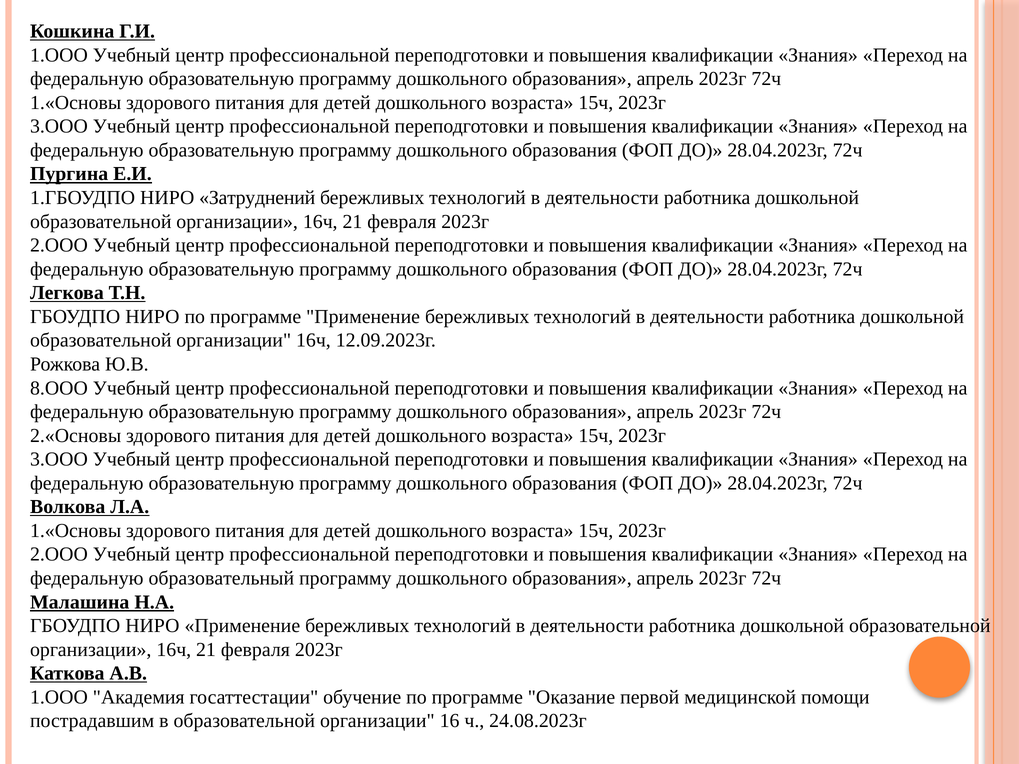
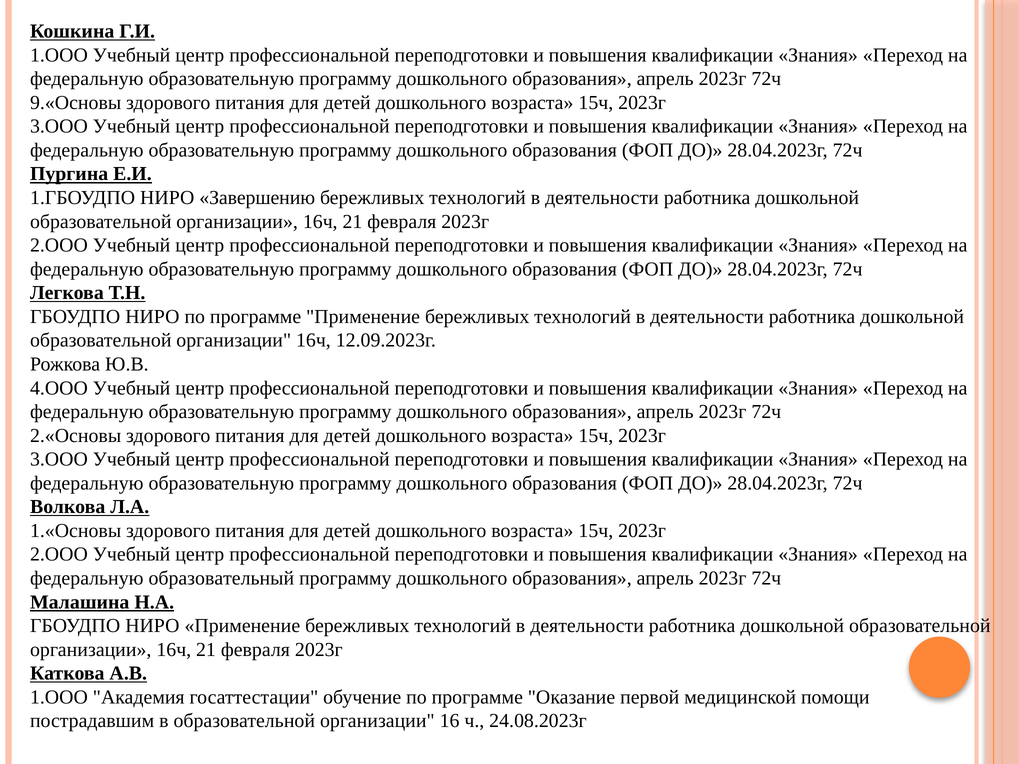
1.«Основы: 1.«Основы -> 9.«Основы (76, 103)
Затруднений: Затруднений -> Завершению (257, 198)
8.ООО: 8.ООО -> 4.ООО (59, 388)
